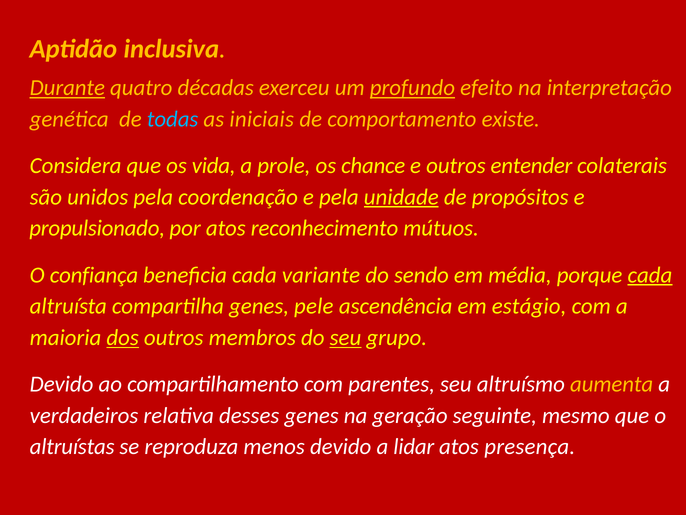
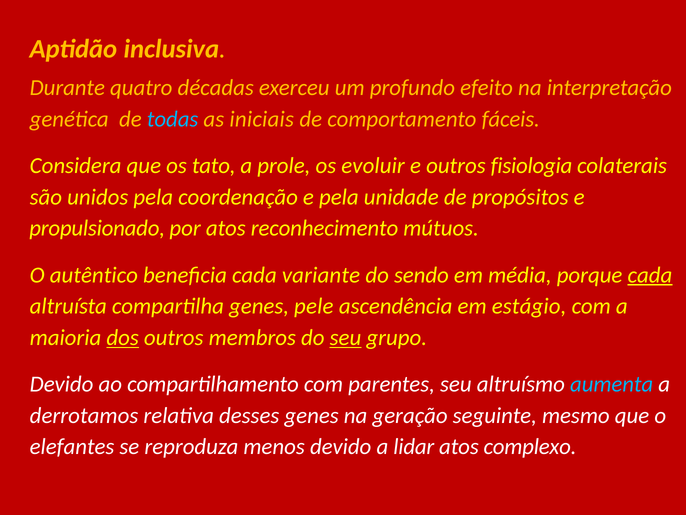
Durante underline: present -> none (67, 88)
profundo underline: present -> none (412, 88)
existe: existe -> fáceis (511, 119)
vida: vida -> tato (214, 166)
chance: chance -> evoluir (373, 166)
entender: entender -> fisiologia (532, 166)
unidade underline: present -> none (401, 197)
confiança: confiança -> autêntico (94, 275)
aumenta colour: yellow -> light blue (612, 384)
verdadeiros: verdadeiros -> derrotamos (84, 415)
altruístas: altruístas -> elefantes (72, 446)
presença: presença -> complexo (530, 446)
